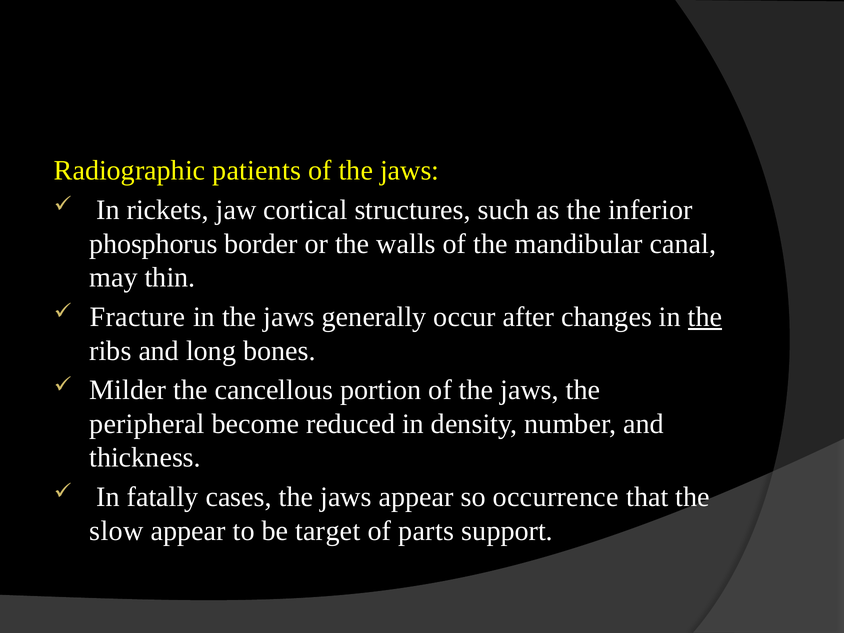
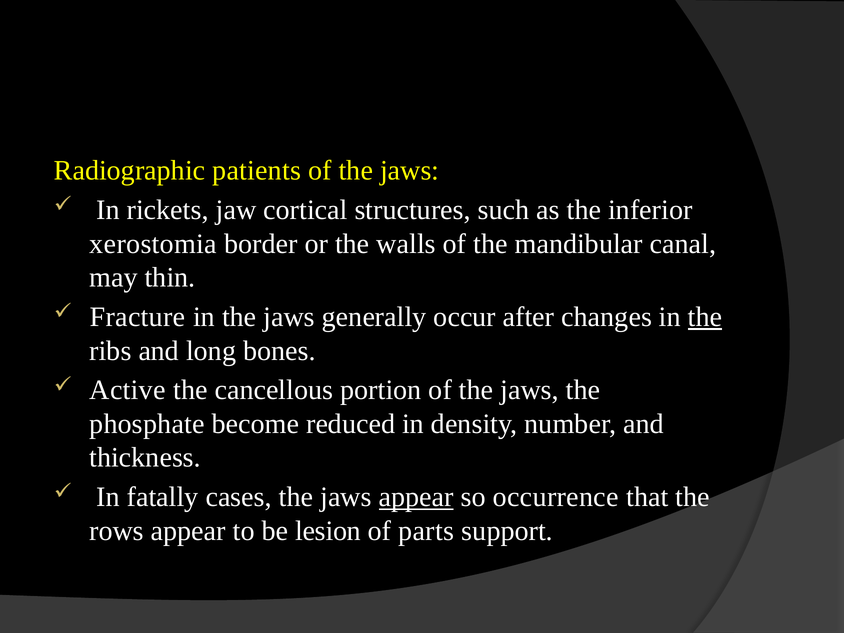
phosphorus: phosphorus -> xerostomia (153, 244)
Milder: Milder -> Active (128, 390)
peripheral: peripheral -> phosphate (147, 424)
appear underline: none -> present (416, 497)
slow: slow -> rows (117, 531)
target: target -> lesion (328, 531)
